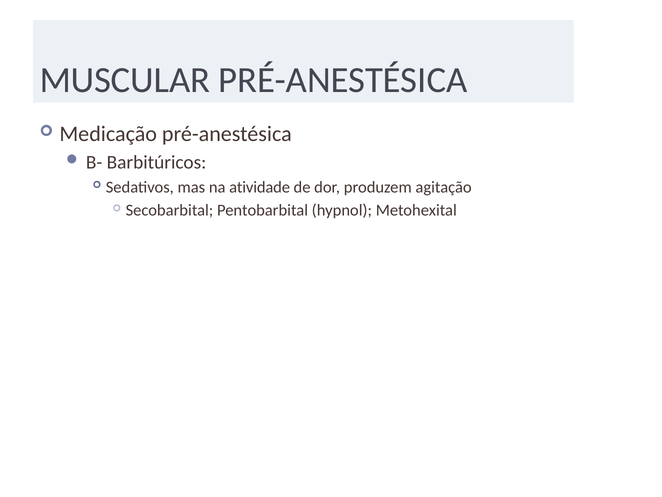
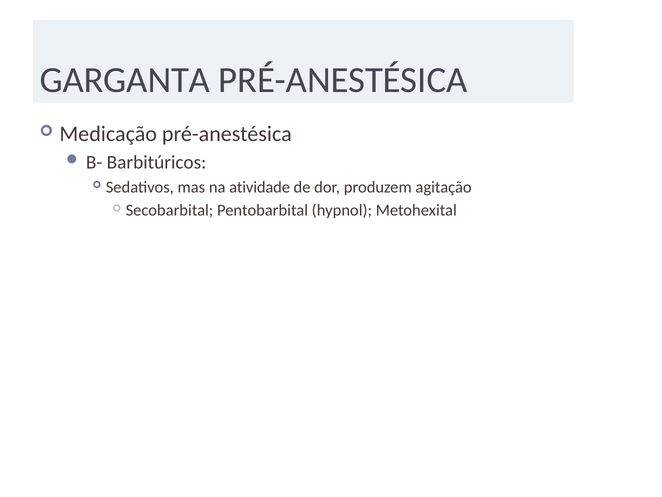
MUSCULAR: MUSCULAR -> GARGANTA (125, 80)
